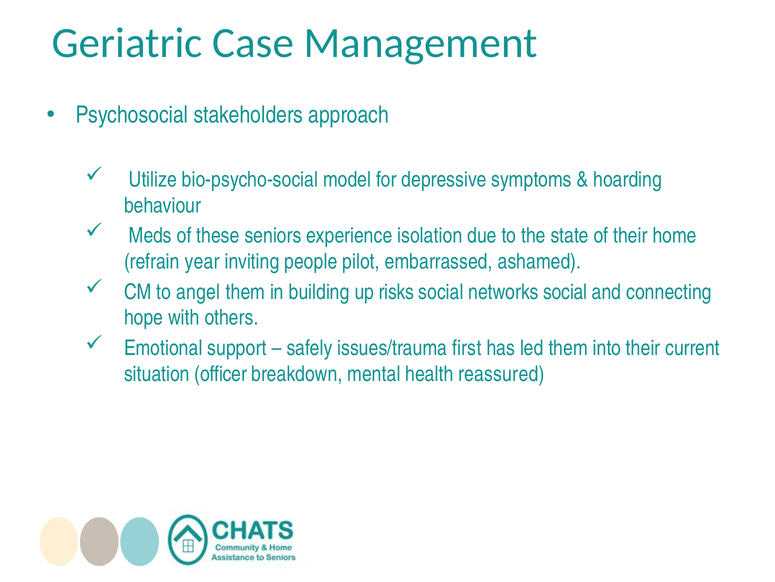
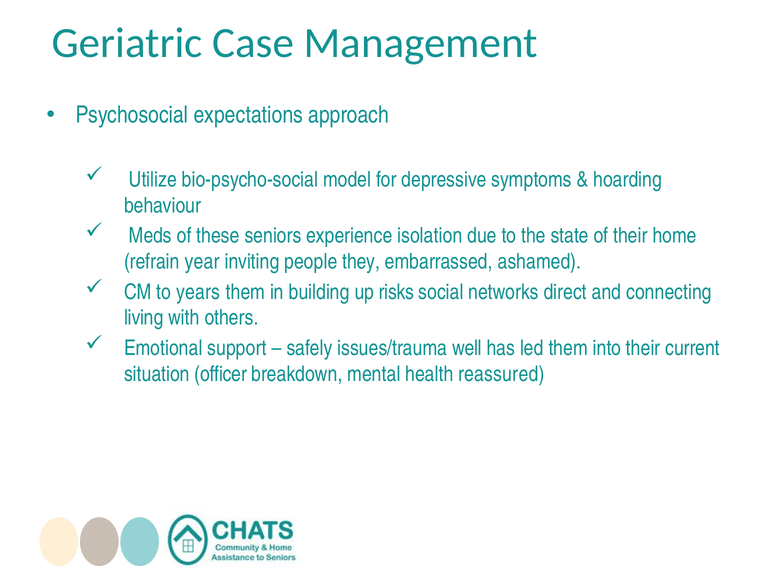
stakeholders: stakeholders -> expectations (248, 115)
pilot: pilot -> they (361, 261)
angel: angel -> years (198, 292)
networks social: social -> direct (565, 292)
hope: hope -> living (144, 317)
first: first -> well (467, 348)
